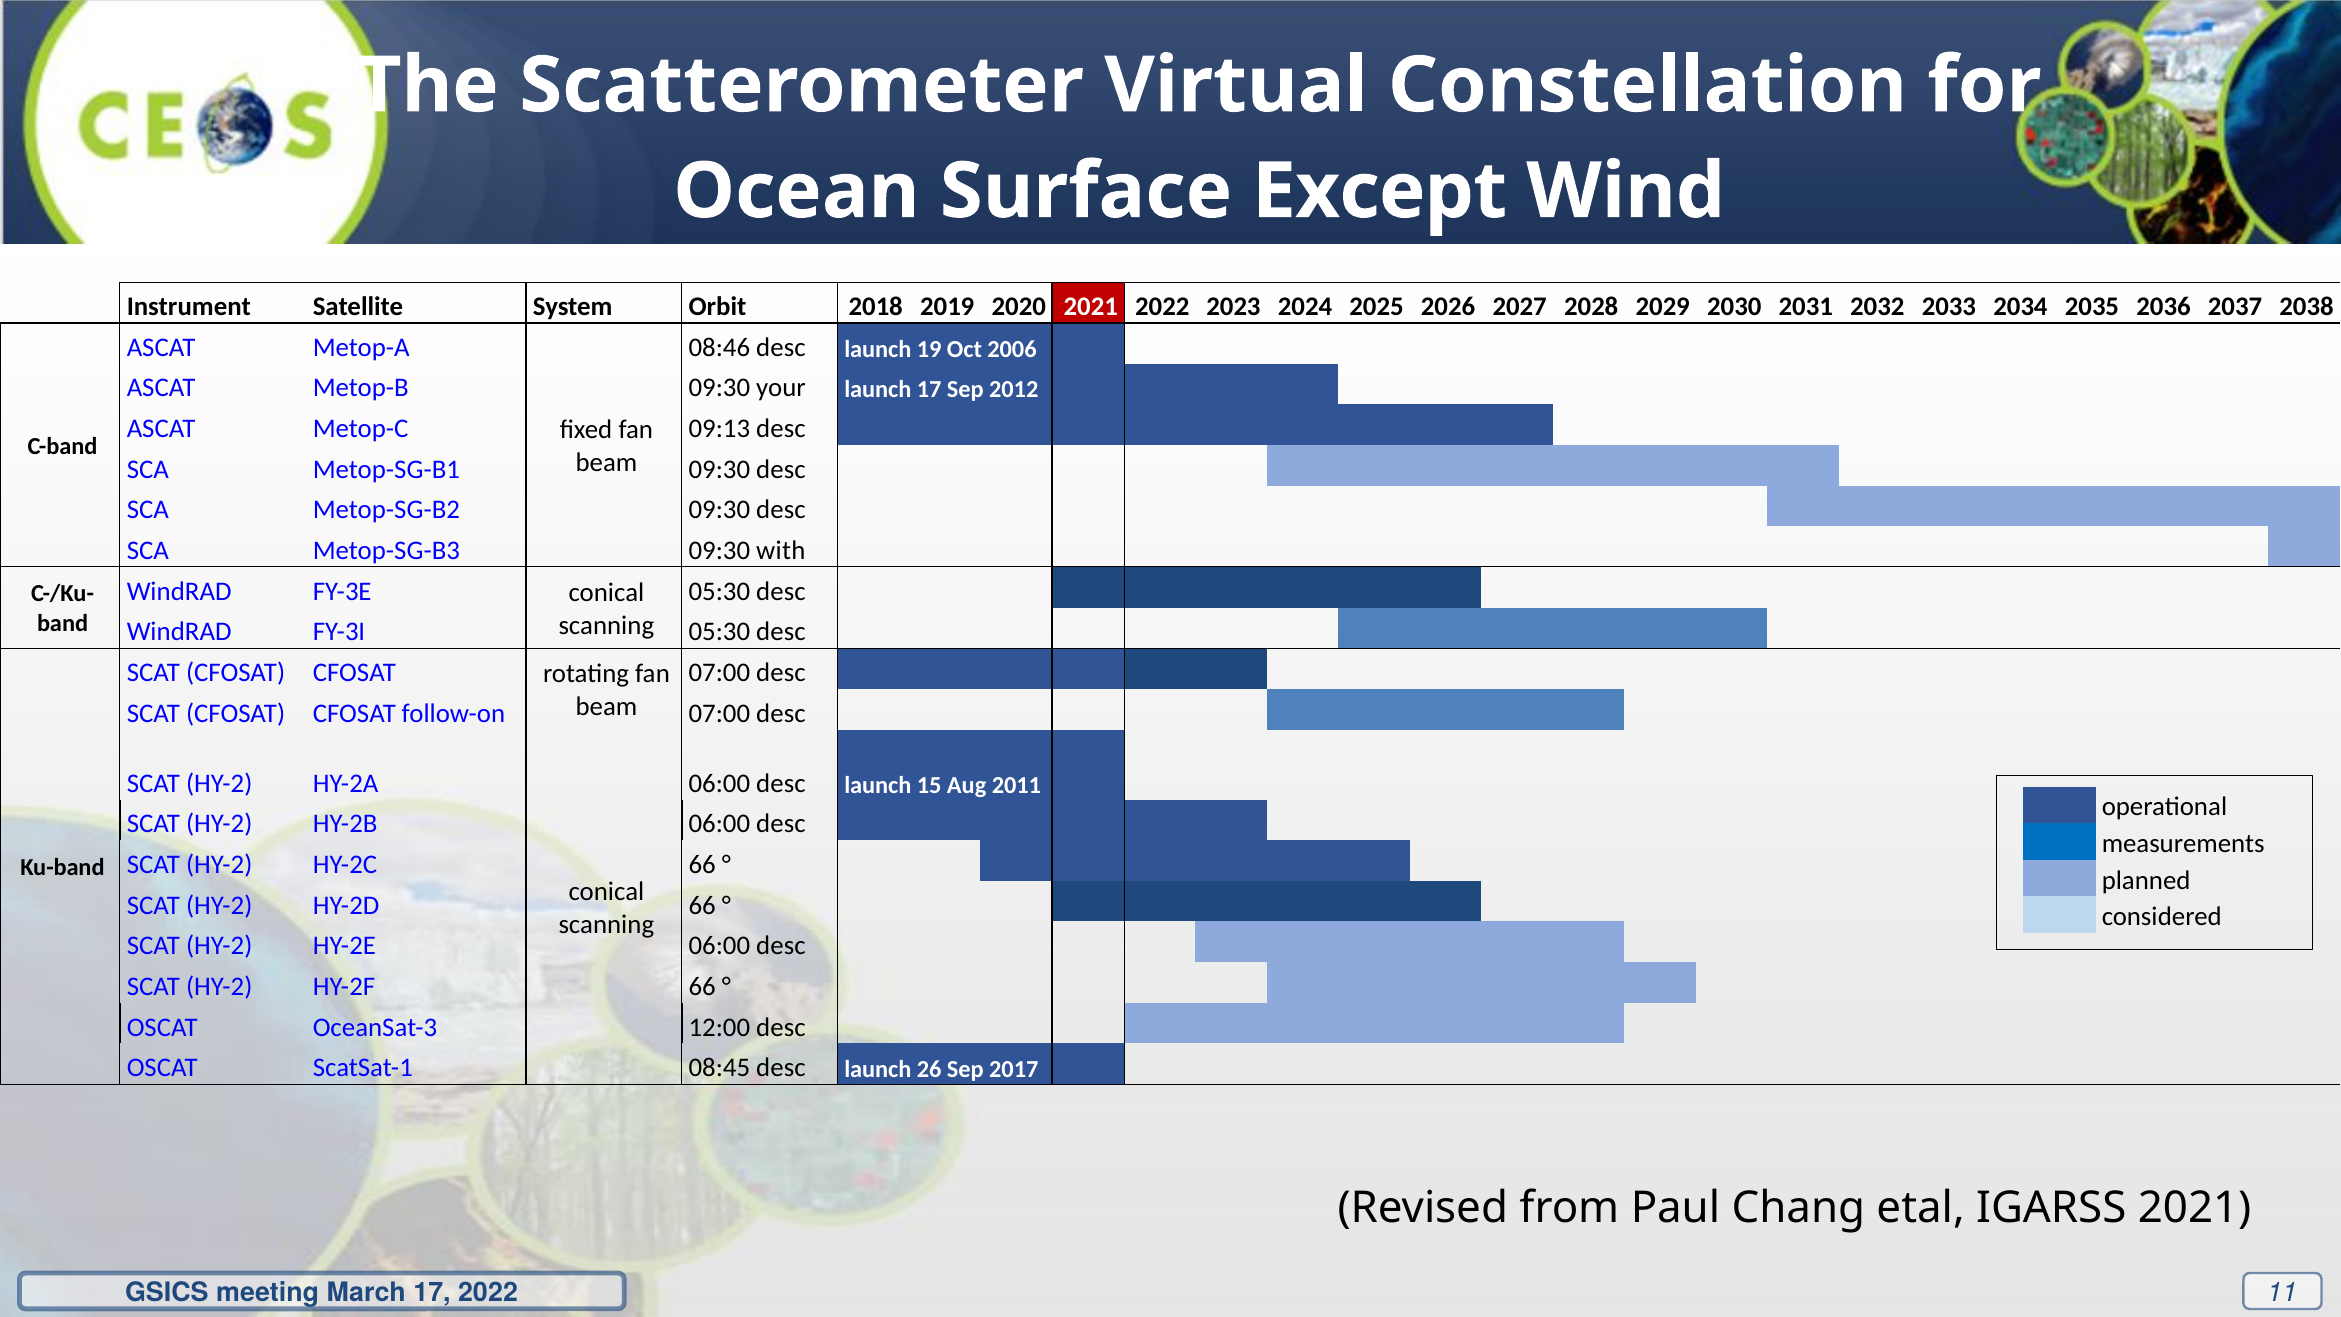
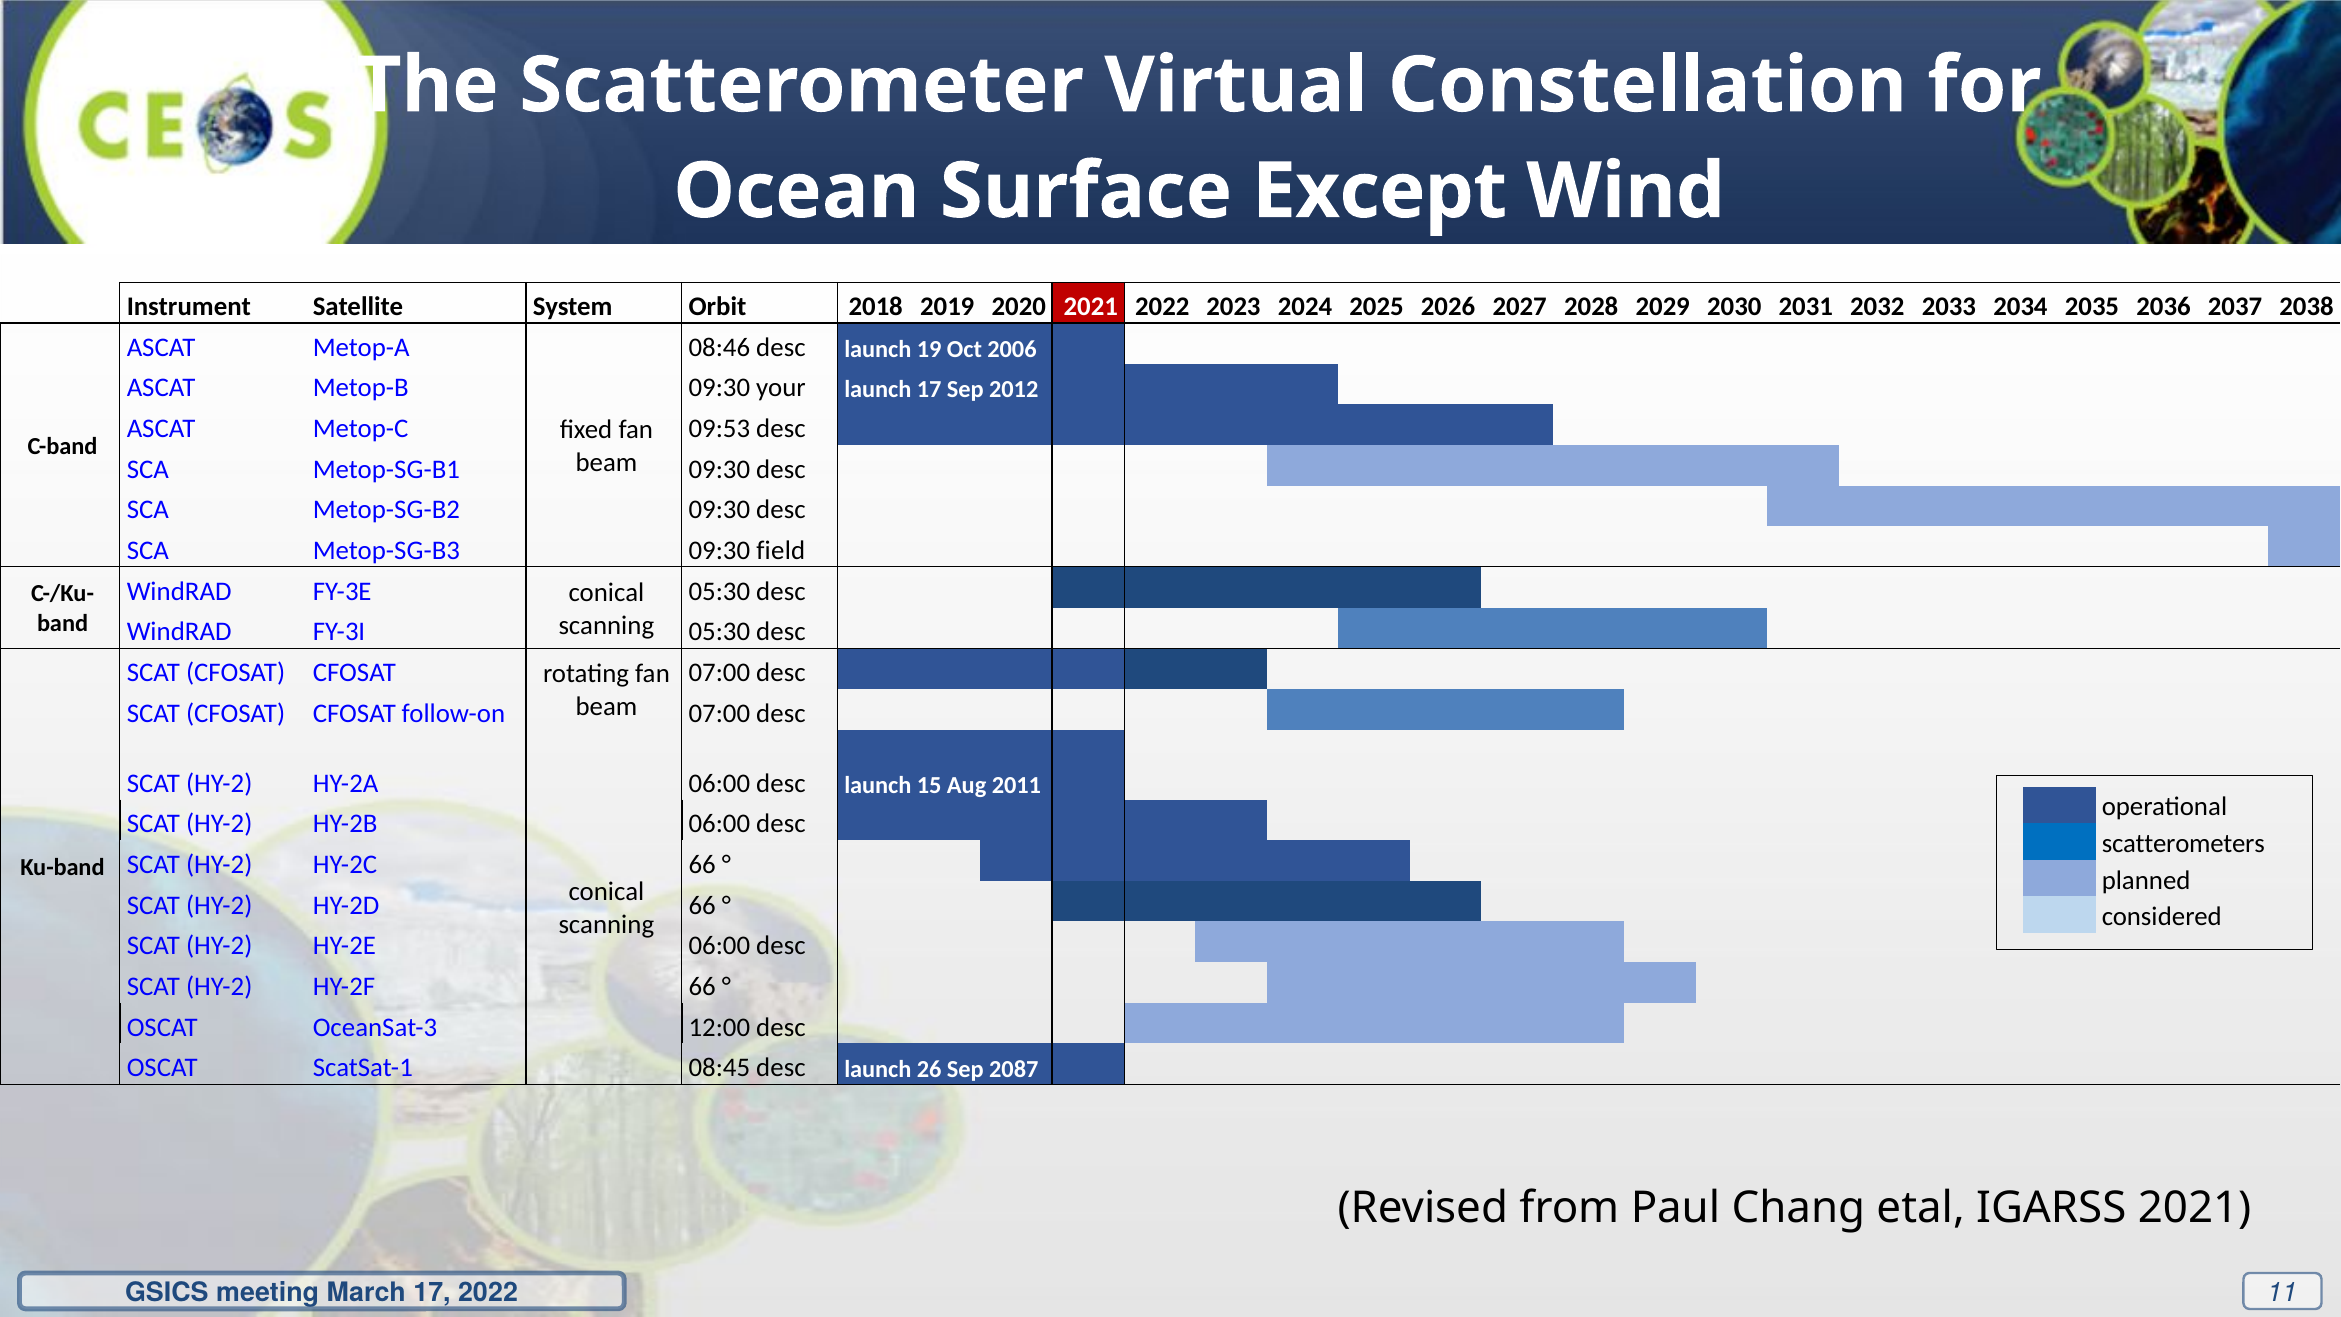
09:13: 09:13 -> 09:53 (719, 429)
with: with -> field (781, 551)
measurements: measurements -> scatterometers (2183, 844)
2017: 2017 -> 2087 (1014, 1069)
